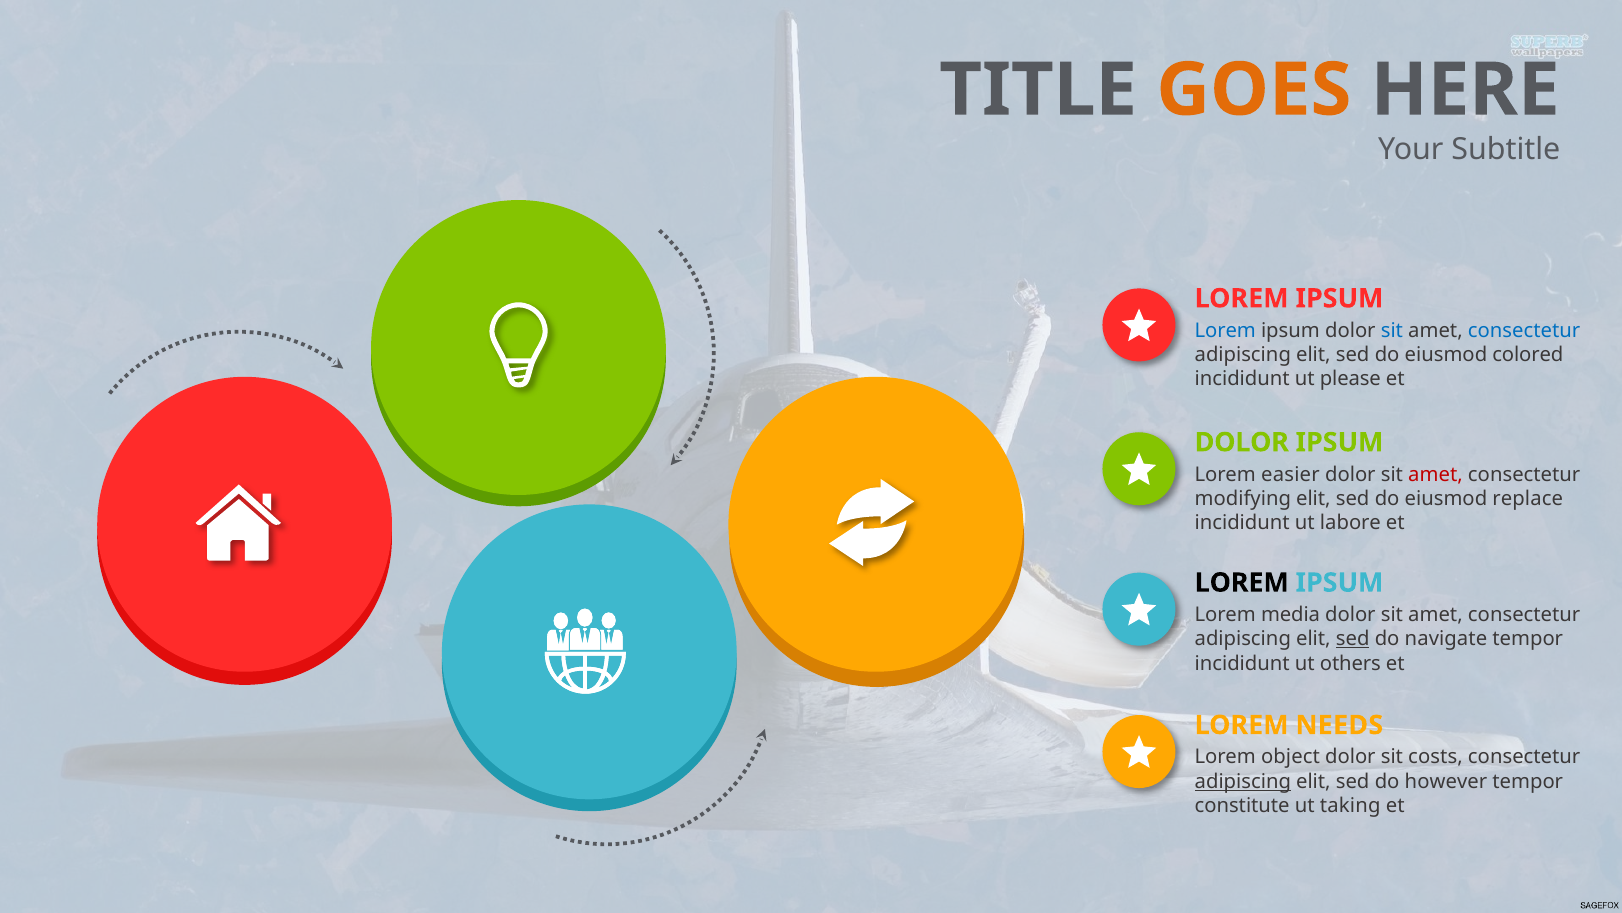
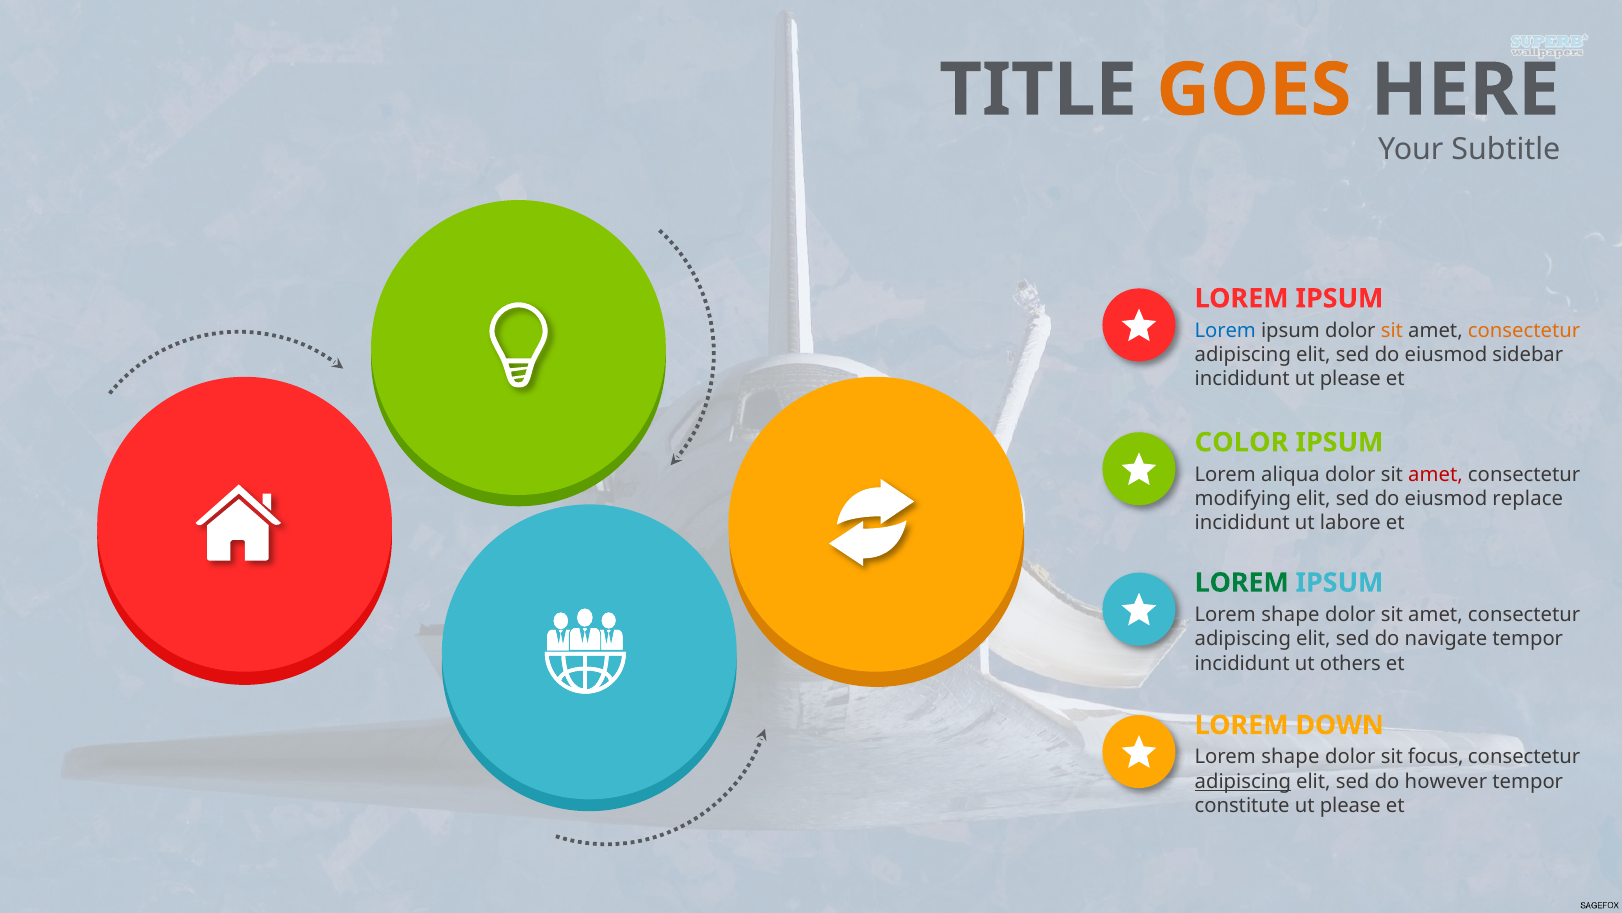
sit colour: blue -> orange (1392, 330)
consectetur colour: blue -> orange (1524, 330)
colored: colored -> sidebar (1528, 355)
DOLOR: DOLOR -> COLOR (1242, 442)
easier: easier -> aliqua (1290, 474)
LOREM colour: black -> green (1242, 582)
media: media -> shape (1290, 614)
sed underline: present -> none (1353, 639)
NEEDS: NEEDS -> DOWN (1340, 725)
object: object -> shape (1290, 757)
costs: costs -> focus (1436, 757)
taking: taking -> please (1350, 805)
